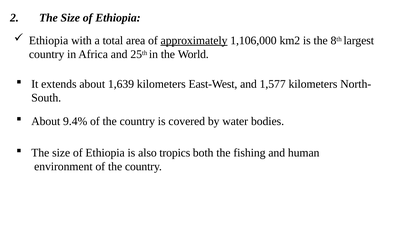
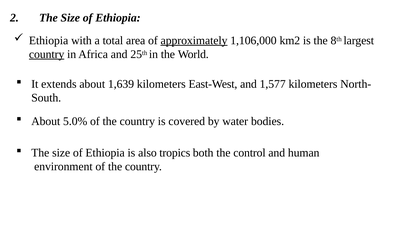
country underline: none -> present (47, 54)
9.4%: 9.4% -> 5.0% (75, 121)
fishing: fishing -> control (249, 152)
